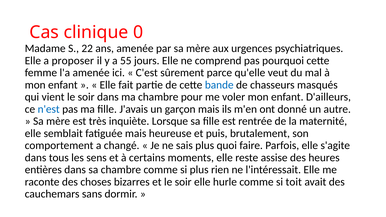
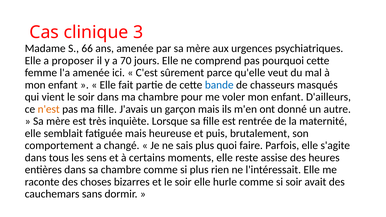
0: 0 -> 3 (138, 32)
22: 22 -> 66 (87, 48)
55: 55 -> 70 (126, 61)
n'est colour: blue -> orange (49, 109)
si toit: toit -> soir (294, 182)
